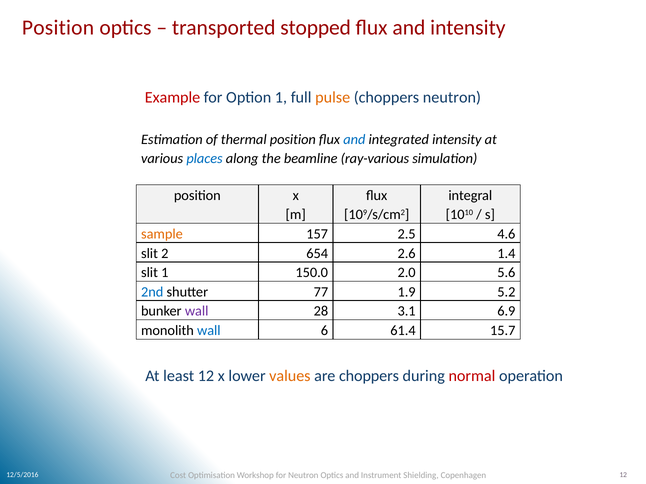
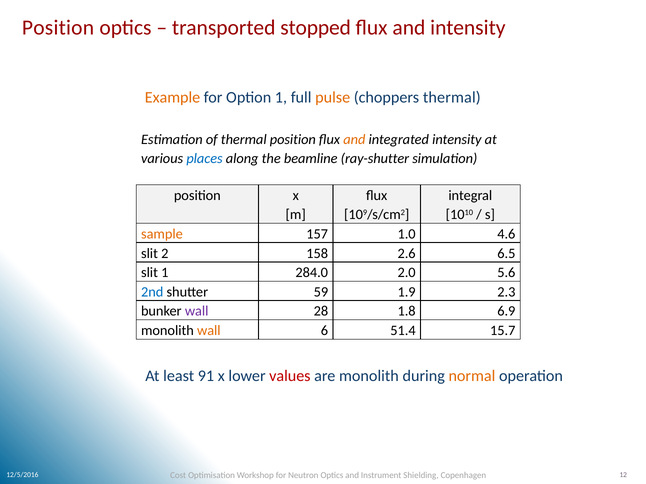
Example colour: red -> orange (173, 97)
choppers neutron: neutron -> thermal (452, 97)
and colour: blue -> orange (354, 139)
ray-various: ray-various -> ray-shutter (375, 159)
2.5: 2.5 -> 1.0 (407, 234)
654: 654 -> 158 (317, 254)
1.4: 1.4 -> 6.5 (506, 254)
150.0: 150.0 -> 284.0 (312, 273)
77: 77 -> 59 (321, 292)
5.2: 5.2 -> 2.3 (506, 292)
3.1: 3.1 -> 1.8 (407, 312)
wall colour: blue -> orange (209, 331)
61.4: 61.4 -> 51.4 (403, 331)
least 12: 12 -> 91 (206, 376)
values colour: orange -> red (290, 376)
are choppers: choppers -> monolith (369, 376)
normal colour: red -> orange (472, 376)
